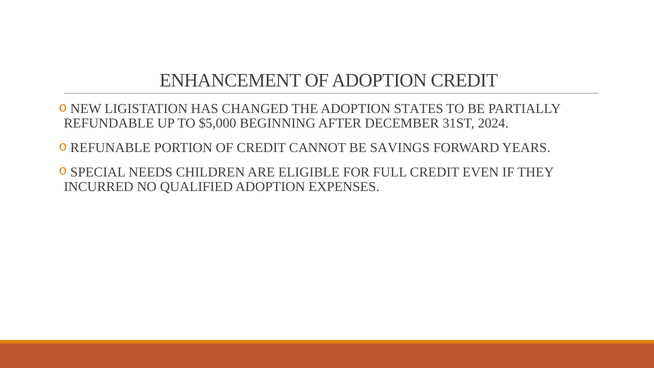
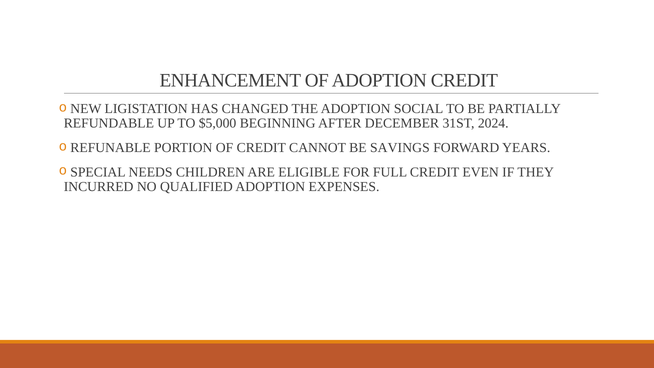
STATES: STATES -> SOCIAL (419, 109)
